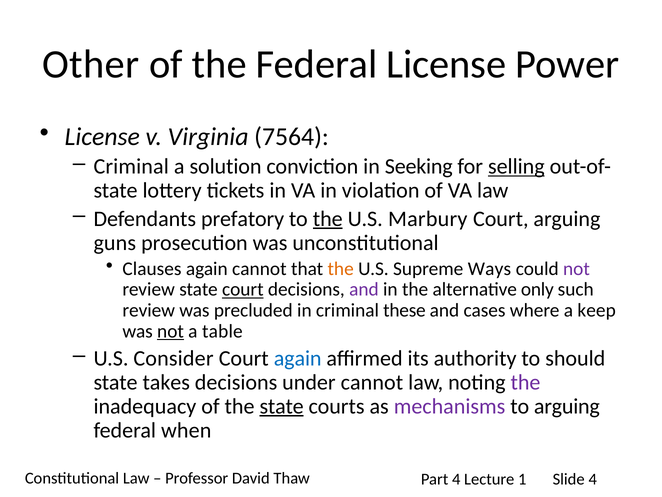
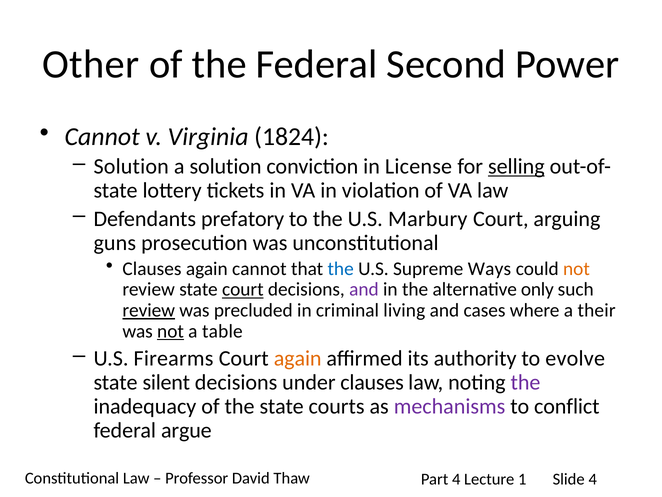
Federal License: License -> Second (446, 64)
License: License -> Cannot (102, 136)
7564: 7564 -> 1824 (292, 136)
Criminal: Criminal -> Solution (131, 166)
Seeking: Seeking -> License (419, 166)
the underline: present -> none (328, 219)
the colour: orange -> blue (341, 268)
not colour: purple -> orange (576, 268)
review underline: none -> present (149, 310)
these: these -> living (404, 310)
keep: keep -> their (597, 310)
Consider: Consider -> Firearms (173, 358)
again colour: blue -> orange (298, 358)
should: should -> evolve (575, 358)
takes: takes -> silent (166, 382)
under cannot: cannot -> clauses (372, 382)
state underline: present -> none (282, 406)
to arguing: arguing -> conflict (567, 406)
when: when -> argue (186, 430)
